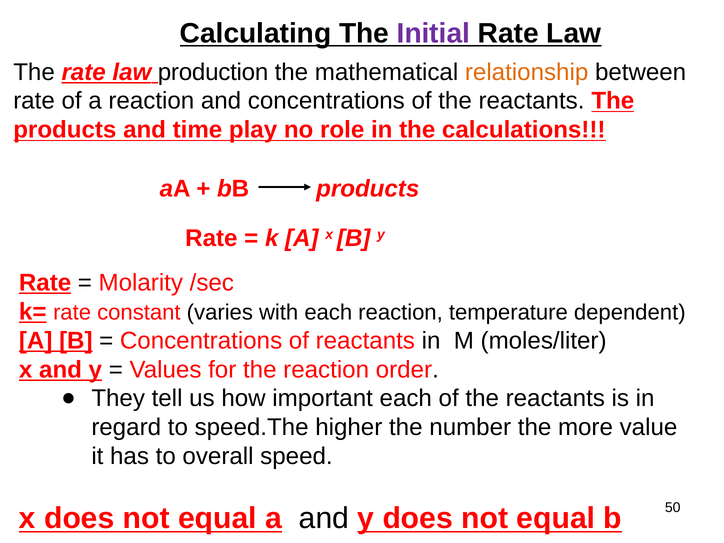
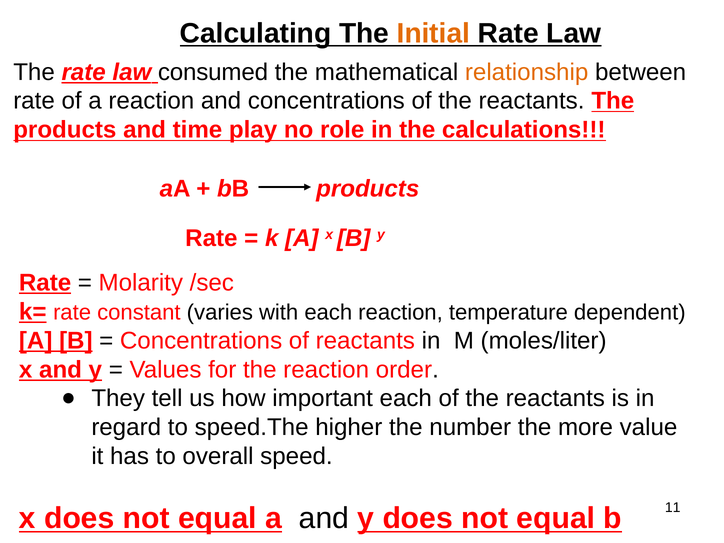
Initial colour: purple -> orange (433, 34)
production: production -> consumed (213, 72)
50: 50 -> 11 (673, 508)
